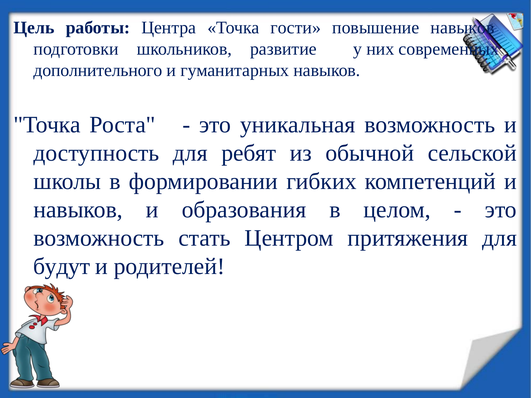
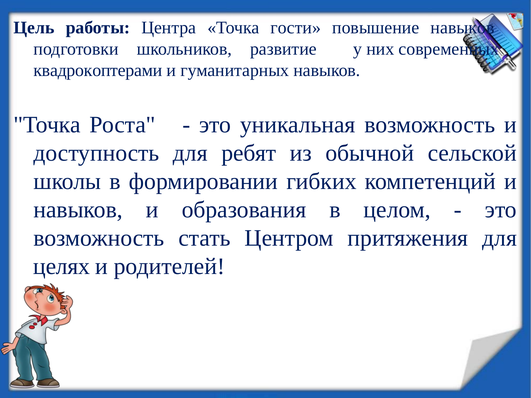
дополнительного: дополнительного -> квадрокоптерами (98, 70)
будут: будут -> целях (62, 267)
